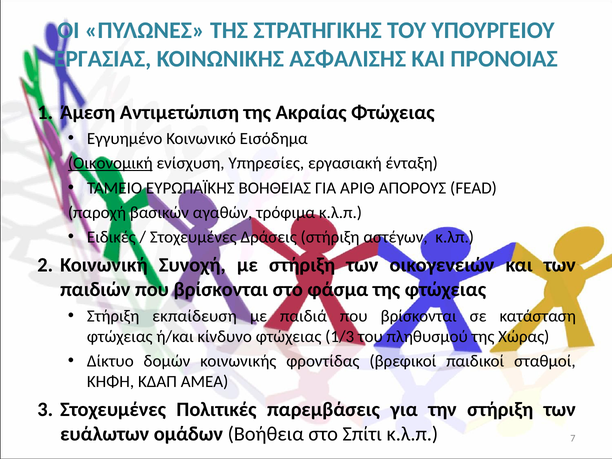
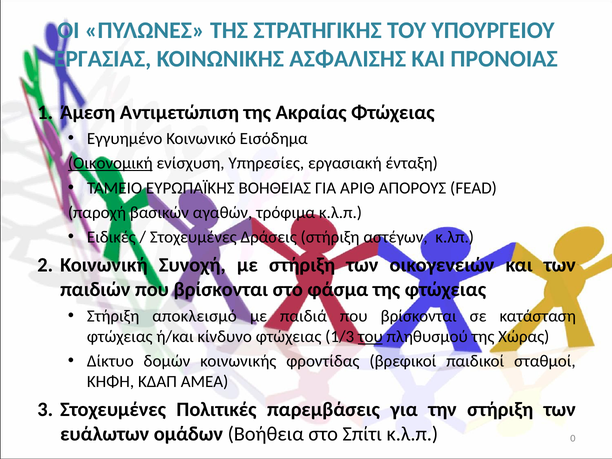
εκπαίδευση: εκπαίδευση -> αποκλεισμό (195, 316)
του underline: none -> present (370, 336)
7: 7 -> 0 (573, 438)
